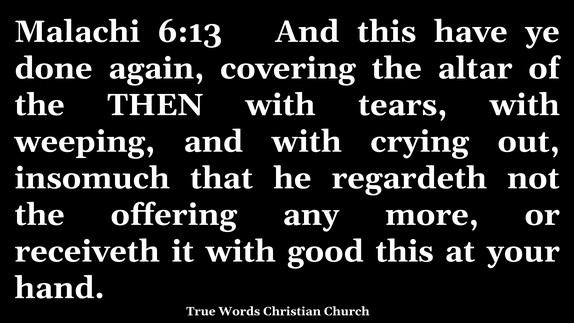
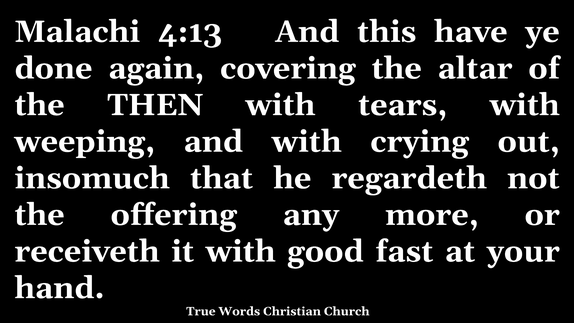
6:13: 6:13 -> 4:13 (190, 32)
good this: this -> fast (404, 251)
